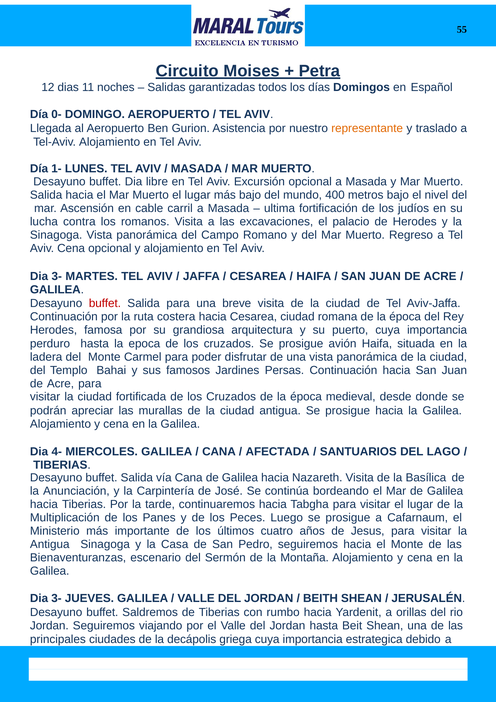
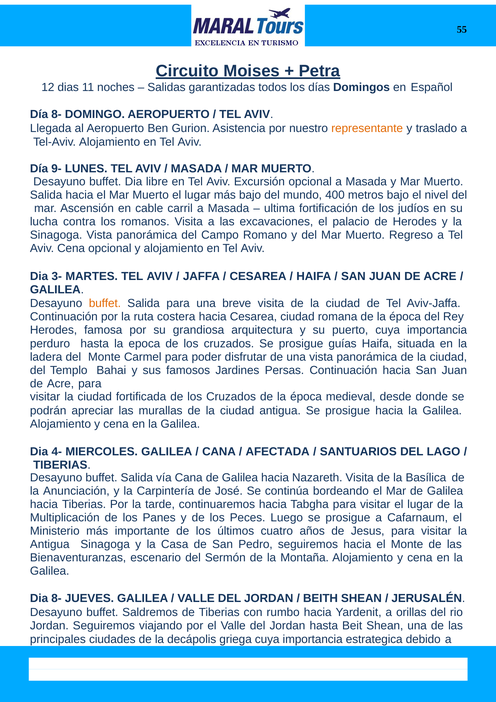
Día 0-: 0- -> 8- (56, 114)
1-: 1- -> 9- (56, 168)
buffet colour: red -> orange (105, 303)
avión: avión -> guías (343, 343)
3-: 3- -> 8- (56, 598)
